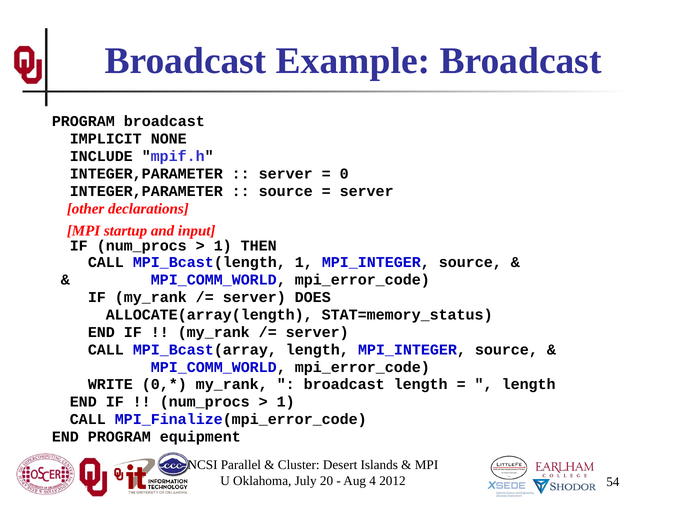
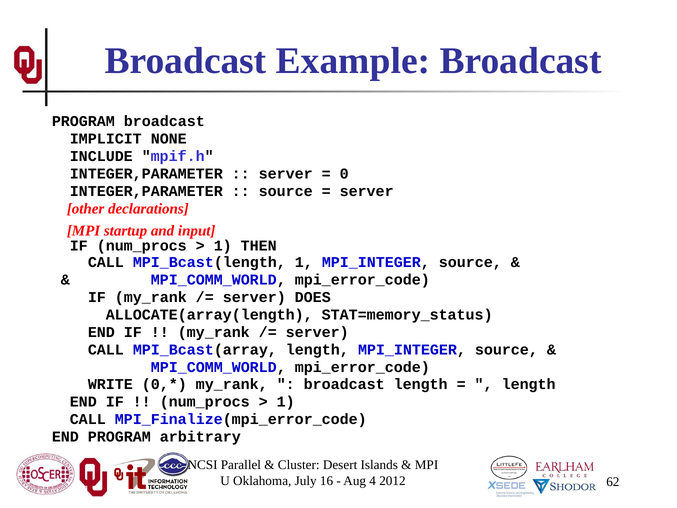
equipment: equipment -> arbitrary (200, 437)
20: 20 -> 16 (326, 480)
54: 54 -> 62 (613, 482)
